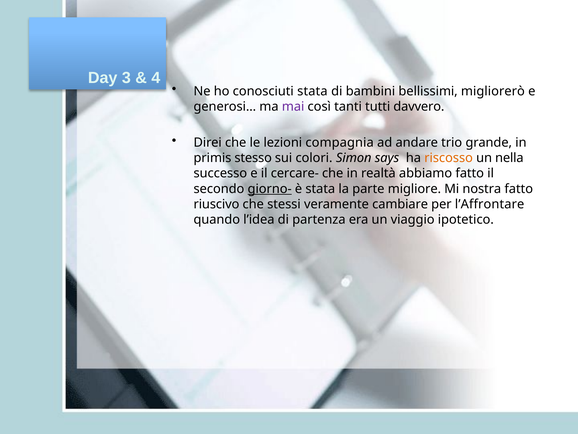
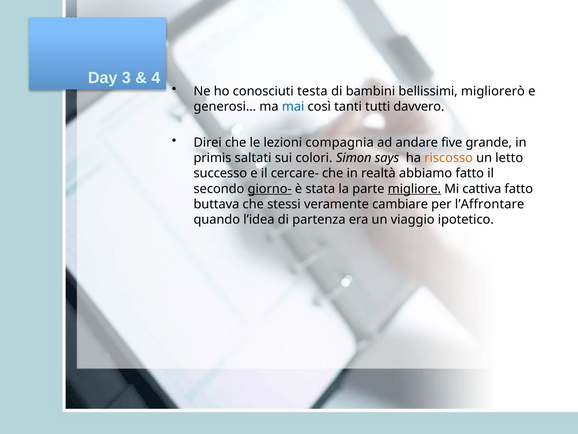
conosciuti stata: stata -> testa (312, 91)
mai colour: purple -> blue (293, 106)
trio: trio -> five (452, 142)
stesso: stesso -> saltati (253, 158)
nella: nella -> letto (509, 158)
migliore underline: none -> present (414, 189)
nostra: nostra -> cattiva (482, 189)
riuscivo: riuscivo -> buttava (216, 204)
